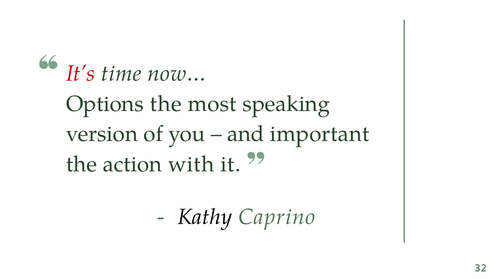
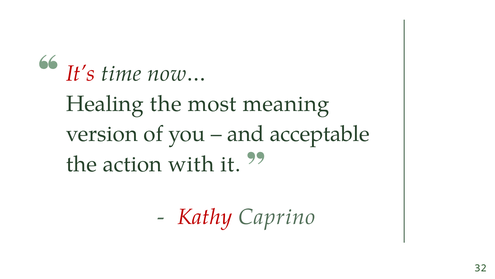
Options: Options -> Healing (105, 104)
speaking: speaking -> meaning (286, 104)
important: important -> acceptable (320, 134)
Kathy colour: black -> red (205, 217)
